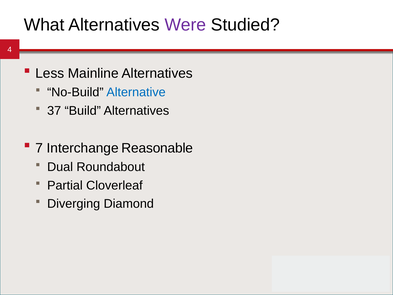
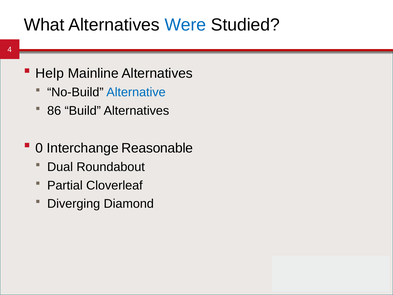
Were colour: purple -> blue (185, 25)
Less: Less -> Help (50, 73)
37: 37 -> 86 (54, 111)
7: 7 -> 0 (39, 148)
